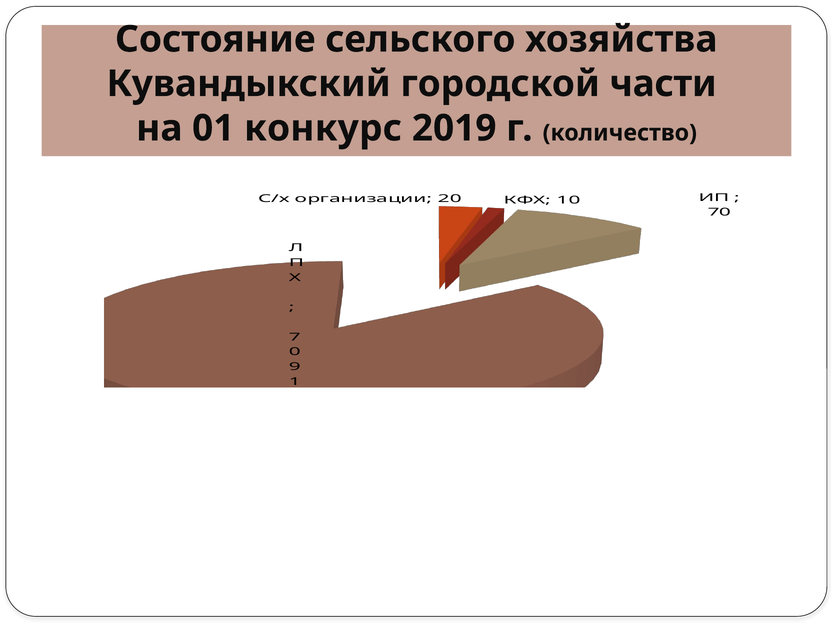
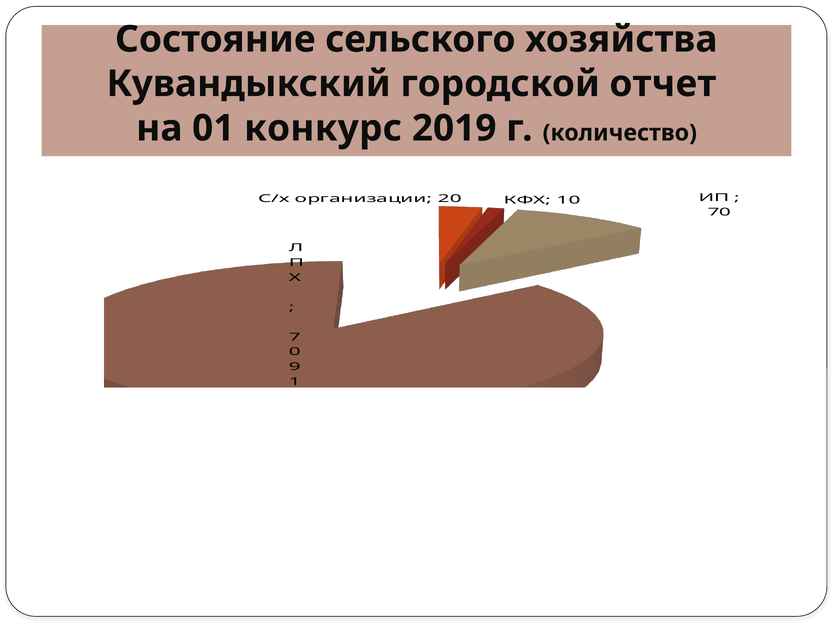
части: части -> отчет (663, 84)
